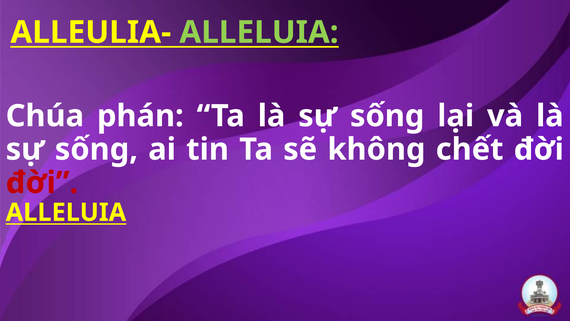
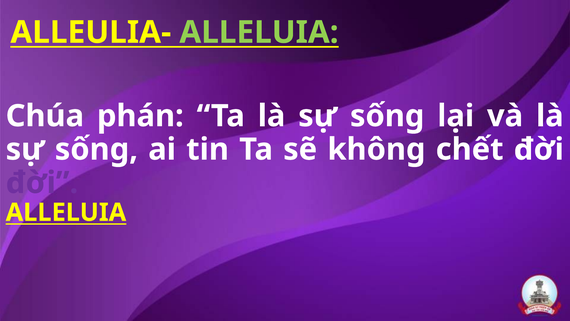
đời colour: red -> purple (42, 183)
